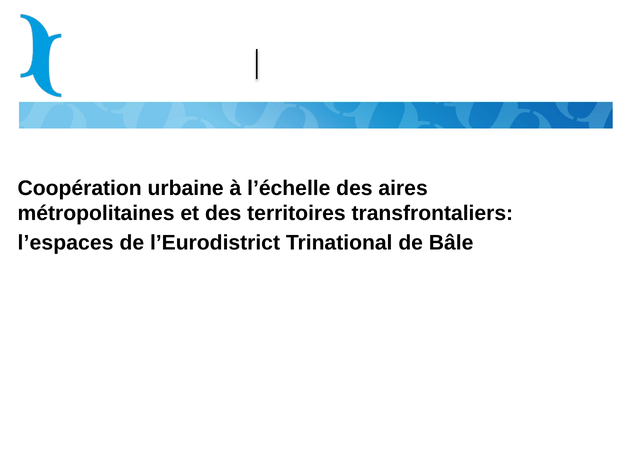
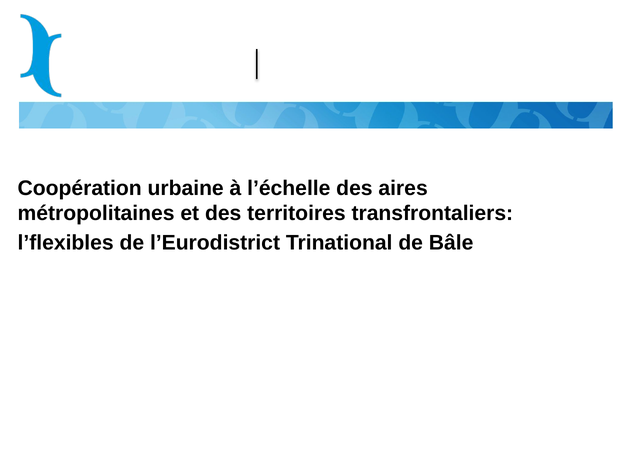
l’espaces: l’espaces -> l’flexibles (66, 243)
